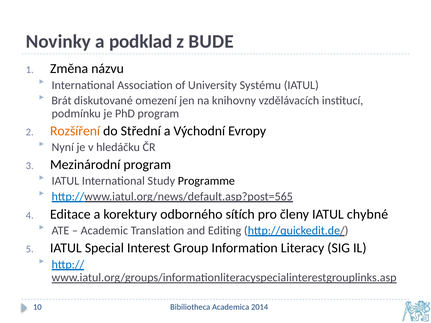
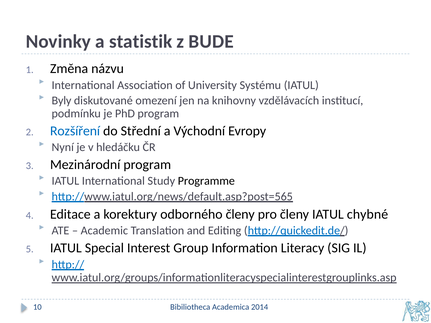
podklad: podklad -> statistik (141, 42)
Brát: Brát -> Byly (62, 101)
Rozšíření colour: orange -> blue (75, 131)
odborného sítích: sítích -> členy (240, 214)
